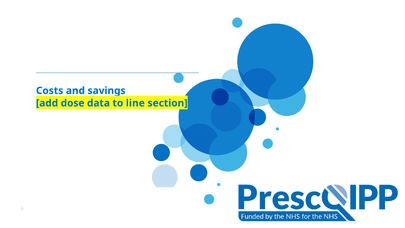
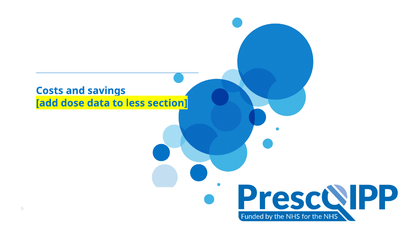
line: line -> less (135, 103)
